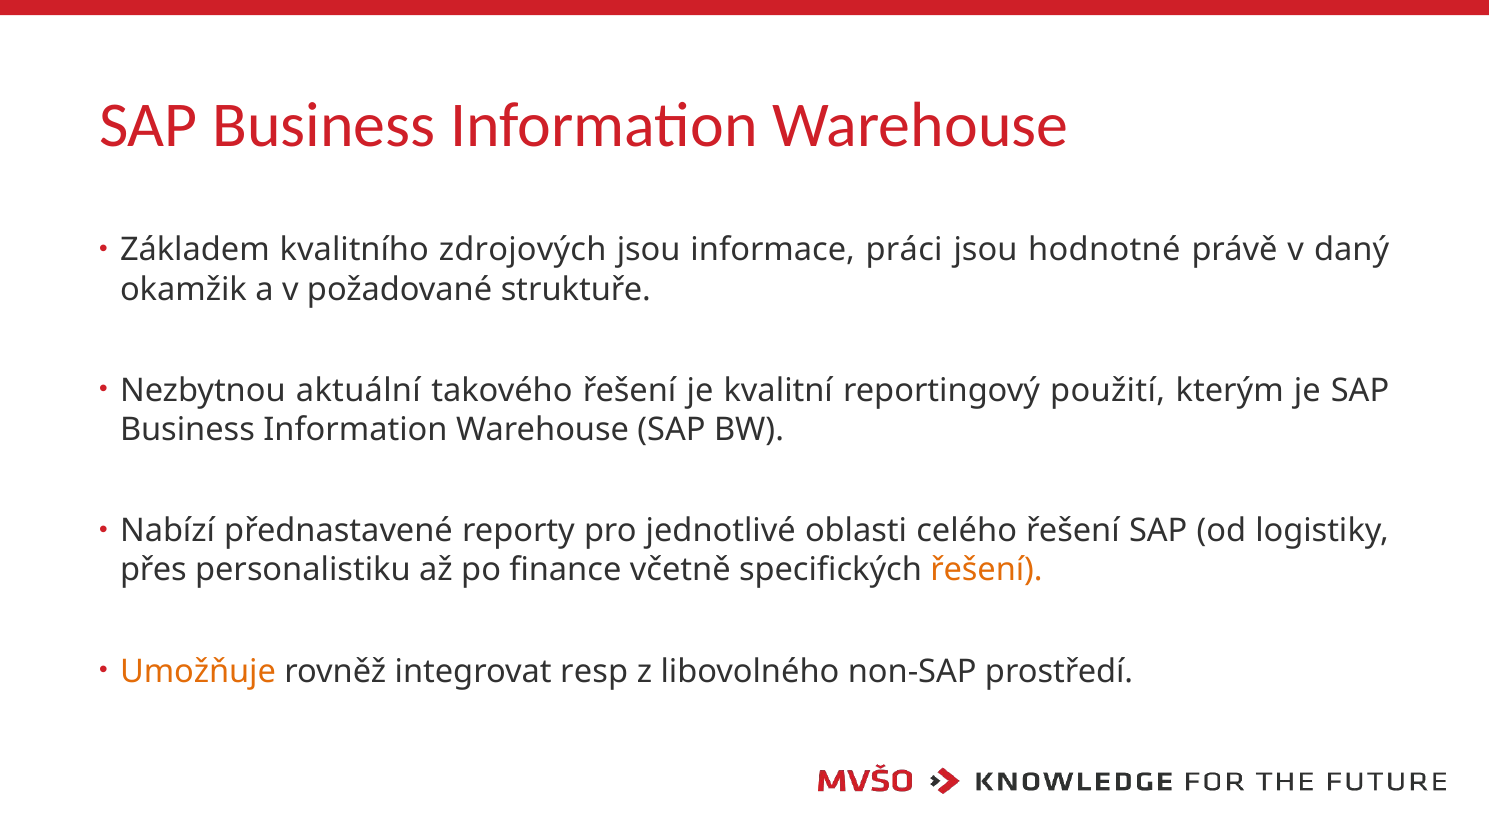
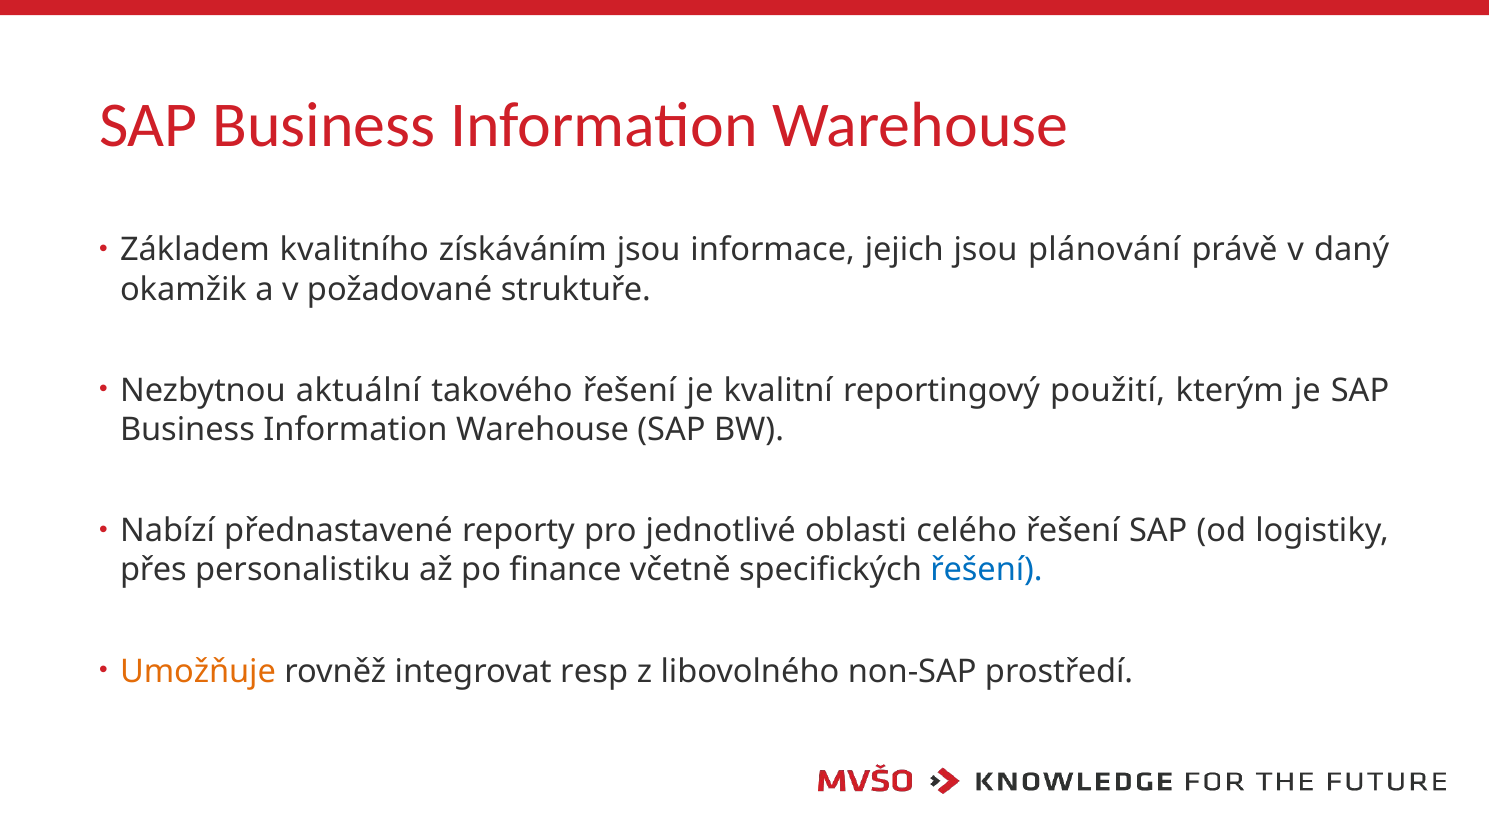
zdrojových: zdrojových -> získáváním (523, 250)
práci: práci -> jejich (904, 250)
hodnotné: hodnotné -> plánování (1104, 250)
řešení colour: orange -> blue (986, 571)
